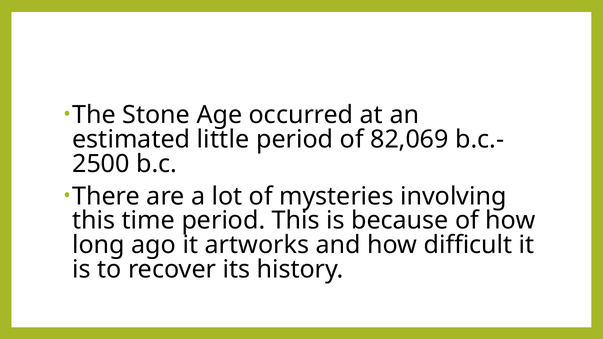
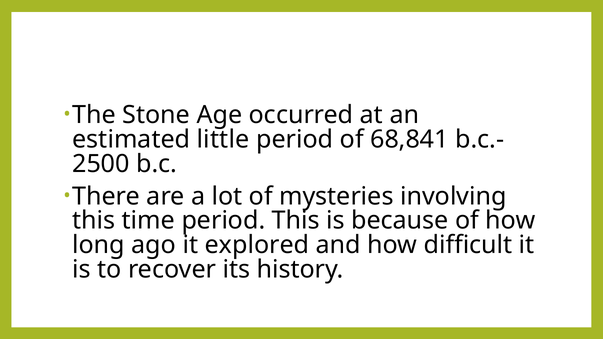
82,069: 82,069 -> 68,841 (409, 140)
artworks: artworks -> explored (257, 245)
